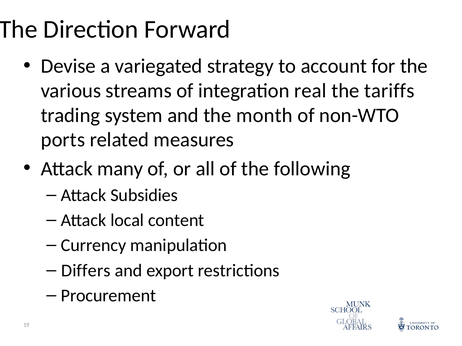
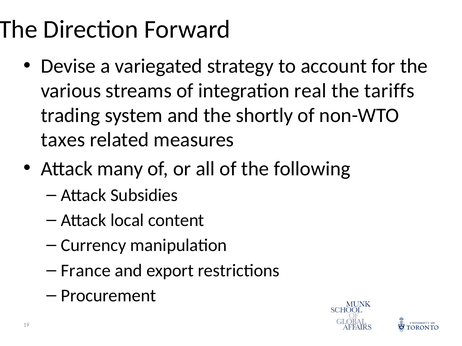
month: month -> shortly (264, 115)
ports: ports -> taxes (63, 140)
Differs: Differs -> France (86, 271)
